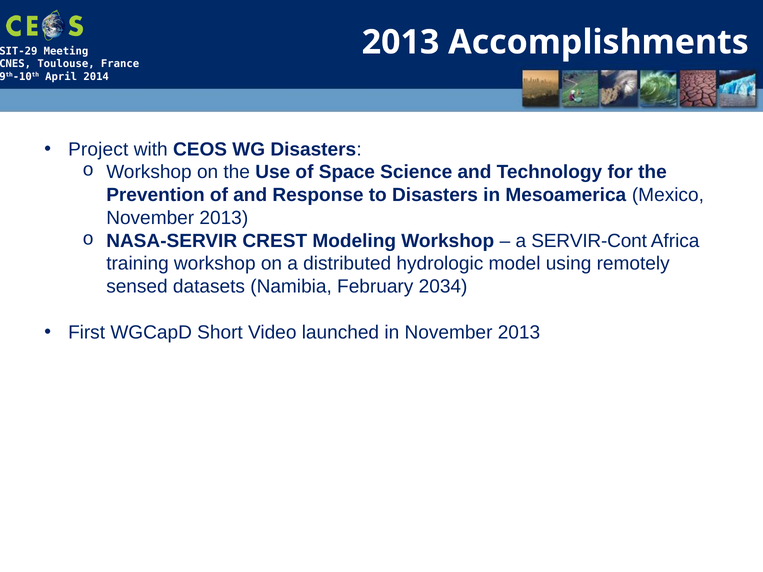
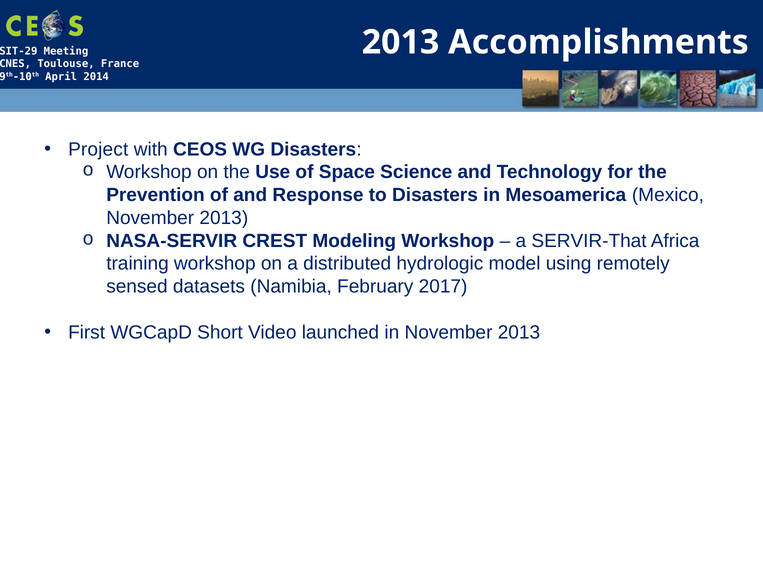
SERVIR-Cont: SERVIR-Cont -> SERVIR-That (589, 241)
2034: 2034 -> 2017 (443, 287)
